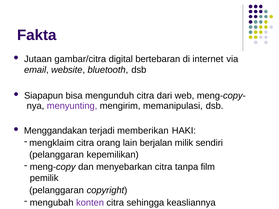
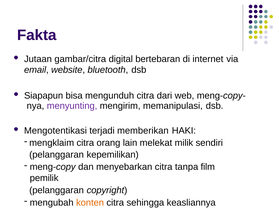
Menggandakan: Menggandakan -> Mengotentikasi (55, 131)
berjalan: berjalan -> melekat (156, 143)
konten colour: purple -> orange (90, 203)
